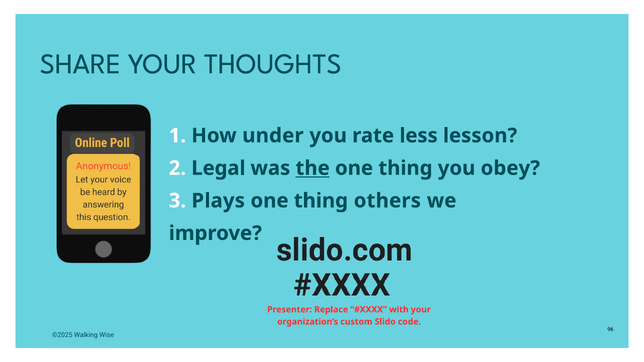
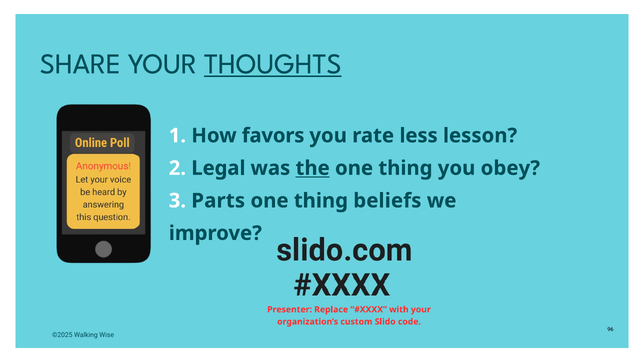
THOUGHTS underline: none -> present (273, 64)
under: under -> favors (273, 136)
Plays: Plays -> Parts (218, 201)
others: others -> beliefs (387, 201)
